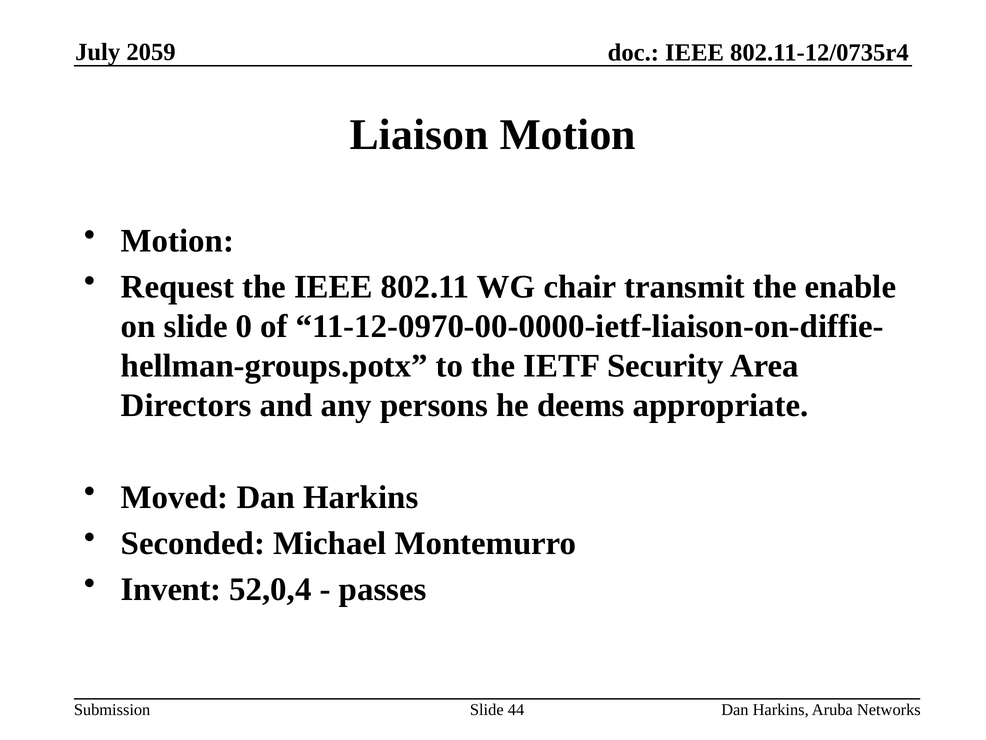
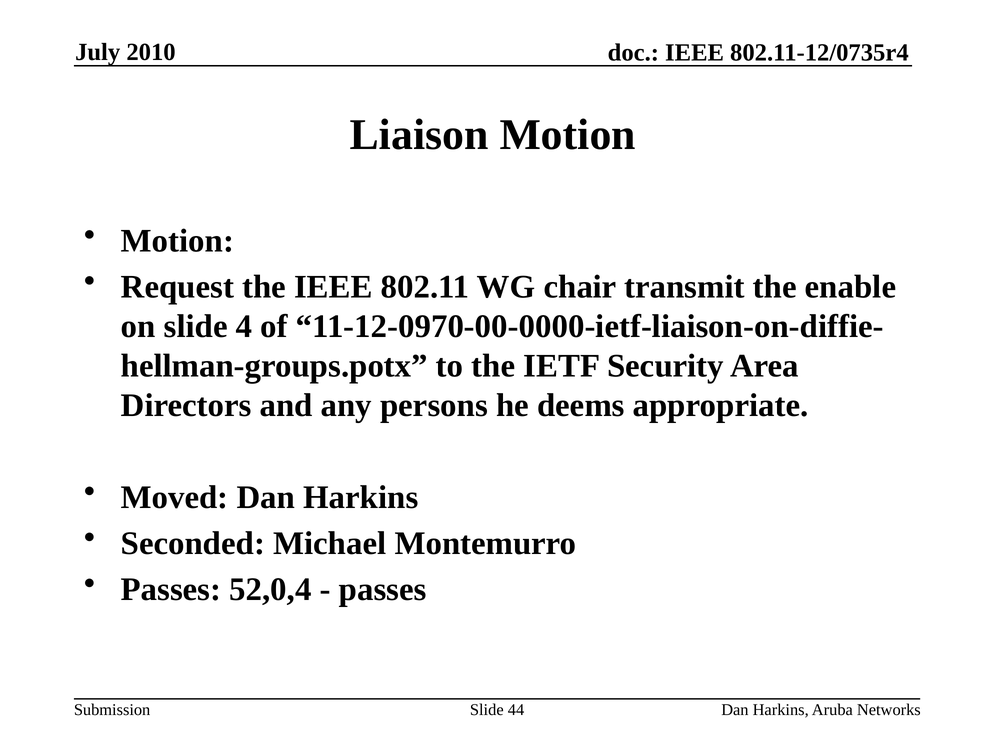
2059: 2059 -> 2010 (151, 52)
0: 0 -> 4 (244, 326)
Invent: Invent -> Passes (171, 589)
